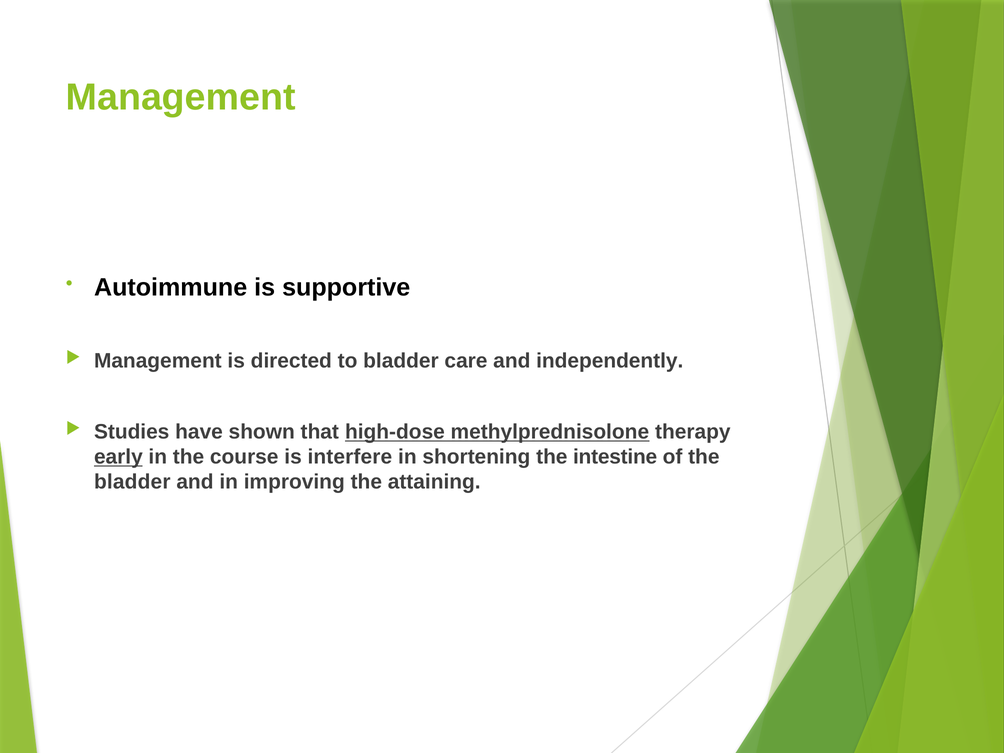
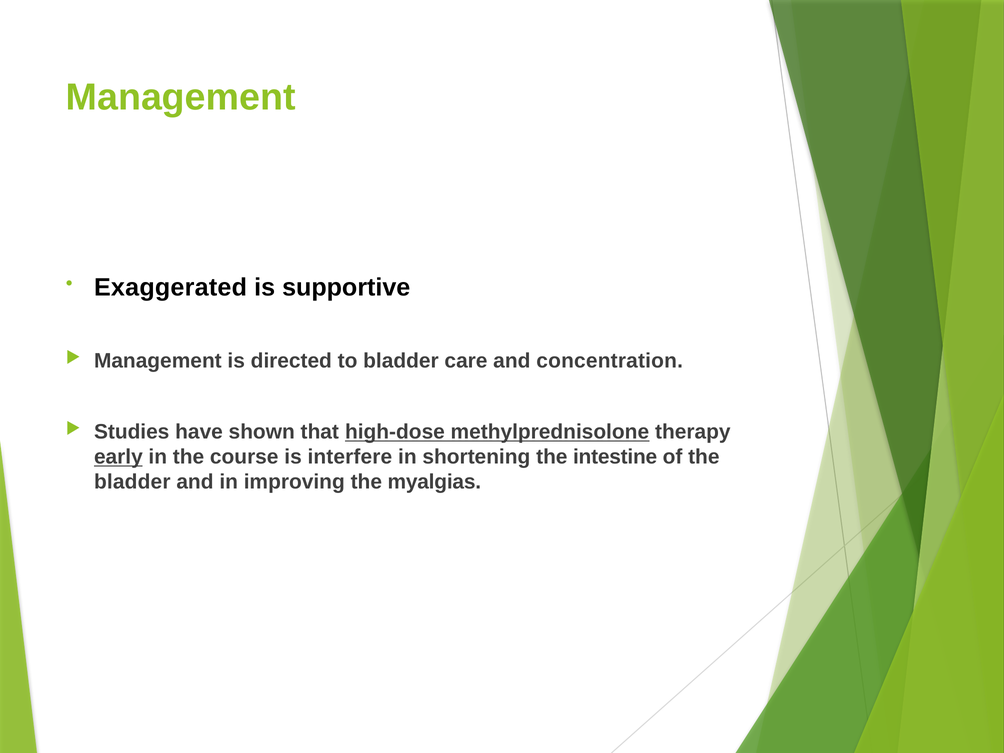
Autoimmune: Autoimmune -> Exaggerated (171, 287)
independently: independently -> concentration (610, 361)
attaining: attaining -> myalgias (434, 482)
